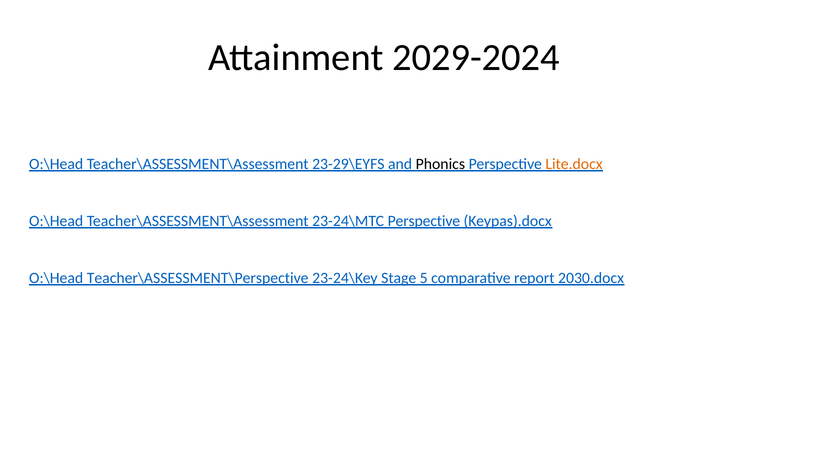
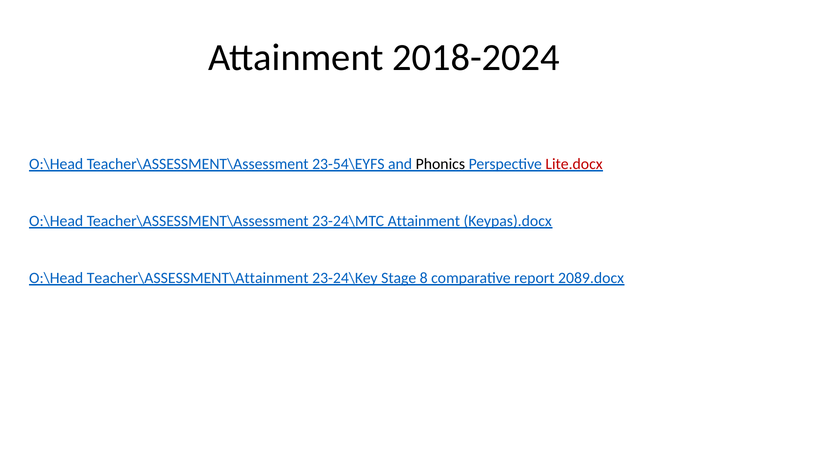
2029-2024: 2029-2024 -> 2018-2024 (476, 58)
23-29\EYFS: 23-29\EYFS -> 23-54\EYFS (348, 164)
Lite.docx colour: orange -> red (574, 164)
23-24\MTC Perspective: Perspective -> Attainment (424, 221)
Teacher\ASSESSMENT\Perspective: Teacher\ASSESSMENT\Perspective -> Teacher\ASSESSMENT\Attainment (198, 278)
5: 5 -> 8 (424, 278)
2030.docx: 2030.docx -> 2089.docx (591, 278)
